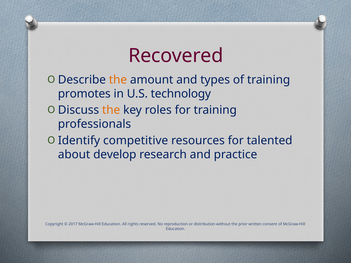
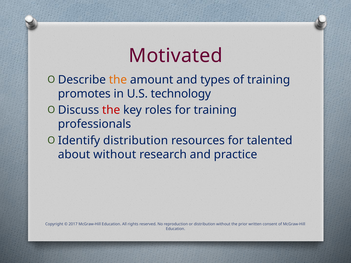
Recovered: Recovered -> Motivated (176, 56)
the colour: orange -> red (111, 110)
Identify competitive: competitive -> distribution (136, 141)
about develop: develop -> without (115, 155)
